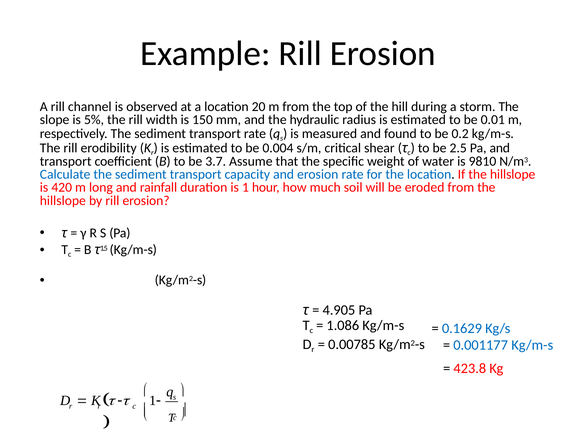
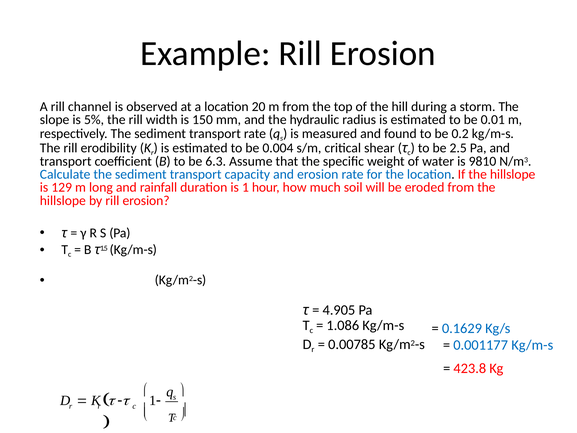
3.7: 3.7 -> 6.3 (216, 161)
420: 420 -> 129 (62, 187)
